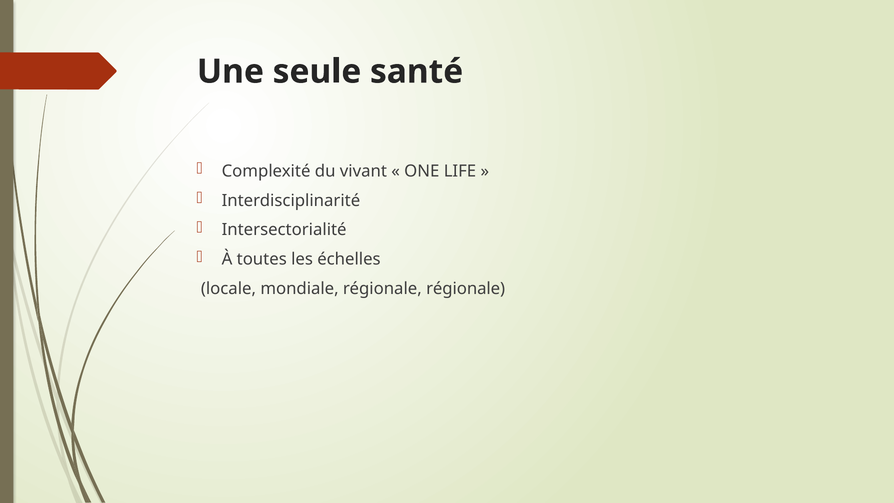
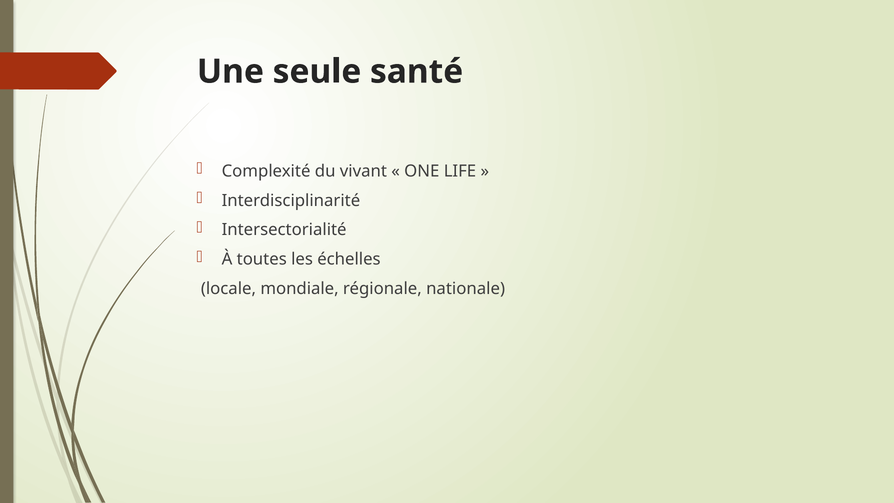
régionale régionale: régionale -> nationale (466, 289)
